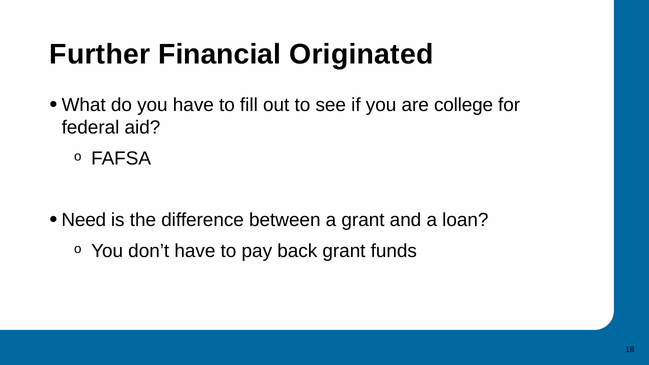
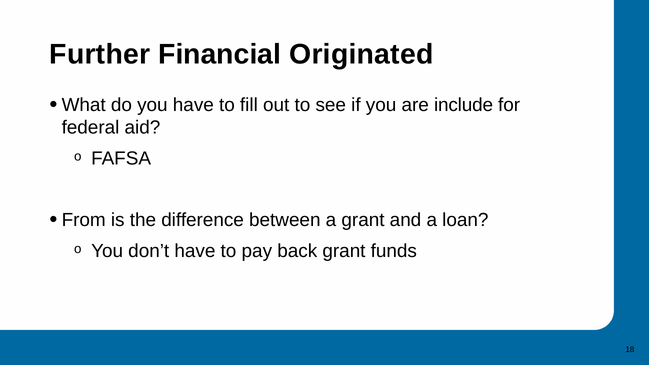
college: college -> include (464, 105)
Need: Need -> From (84, 220)
